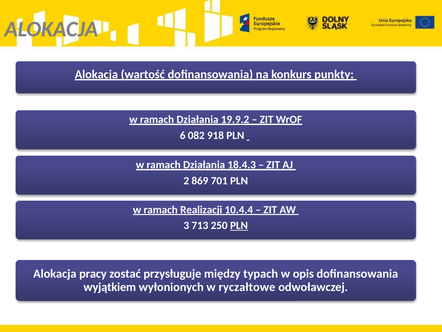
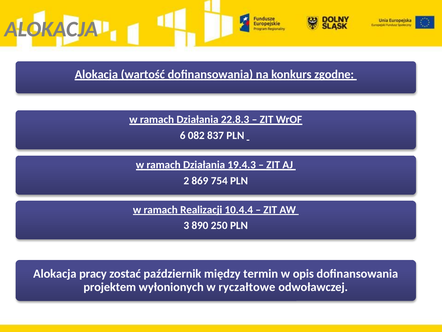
punkty: punkty -> zgodne (334, 74)
19.9.2: 19.9.2 -> 22.8.3 (235, 119)
918: 918 -> 837 (216, 135)
18.4.3: 18.4.3 -> 19.4.3 (242, 165)
701: 701 -> 754 (219, 180)
713: 713 -> 890 (200, 225)
PLN underline: present -> none (239, 225)
przysługuje: przysługuje -> październik (172, 273)
typach: typach -> termin (261, 273)
wyjątkiem: wyjątkiem -> projektem (110, 287)
